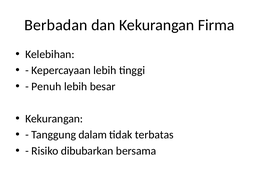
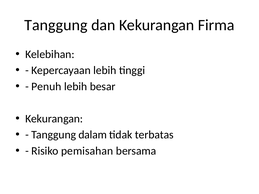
Berbadan: Berbadan -> Tanggung (56, 25)
dibubarkan: dibubarkan -> pemisahan (87, 151)
